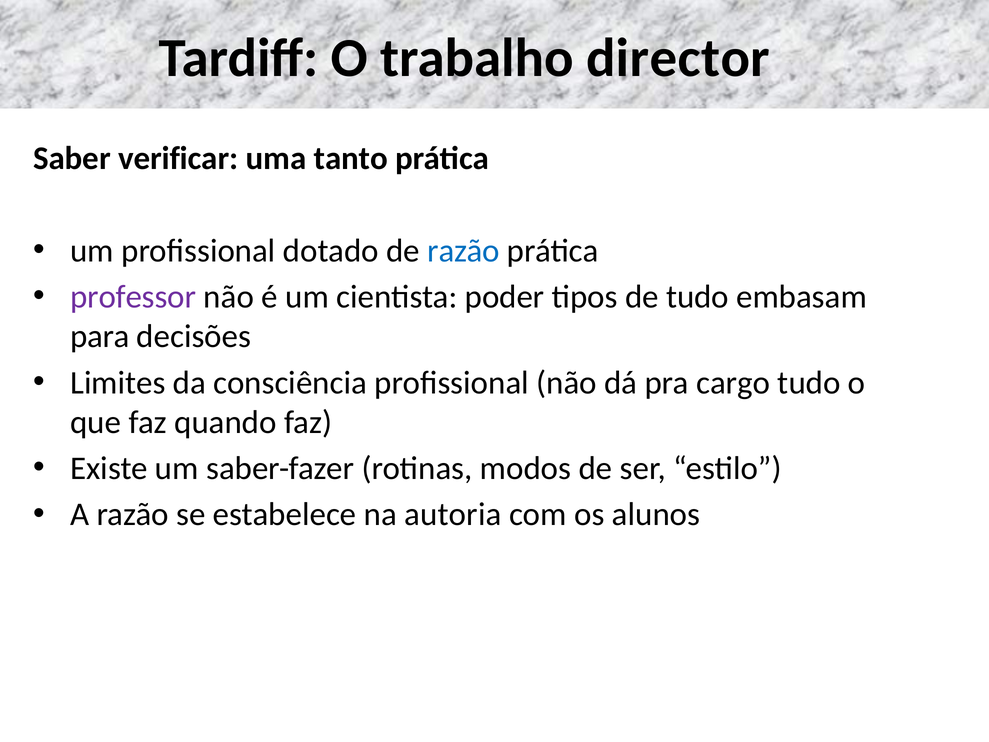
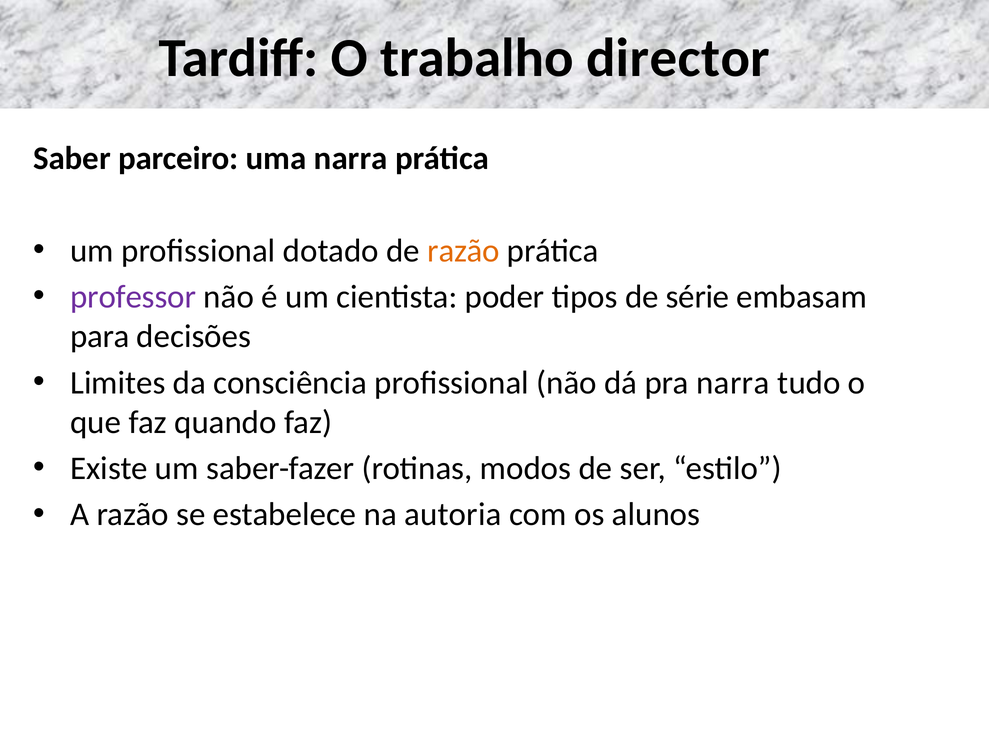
verificar: verificar -> parceiro (178, 158)
uma tanto: tanto -> narra (351, 158)
razão colour: blue -> orange (464, 251)
de tudo: tudo -> série (698, 297)
pra cargo: cargo -> narra (733, 382)
